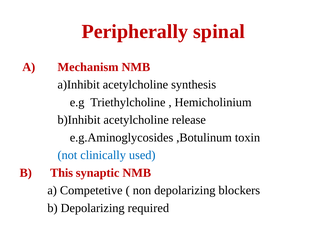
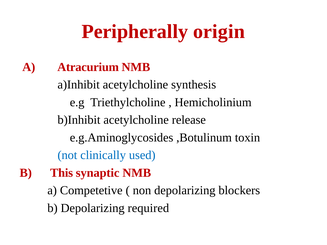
spinal: spinal -> origin (219, 32)
Mechanism: Mechanism -> Atracurium (88, 67)
